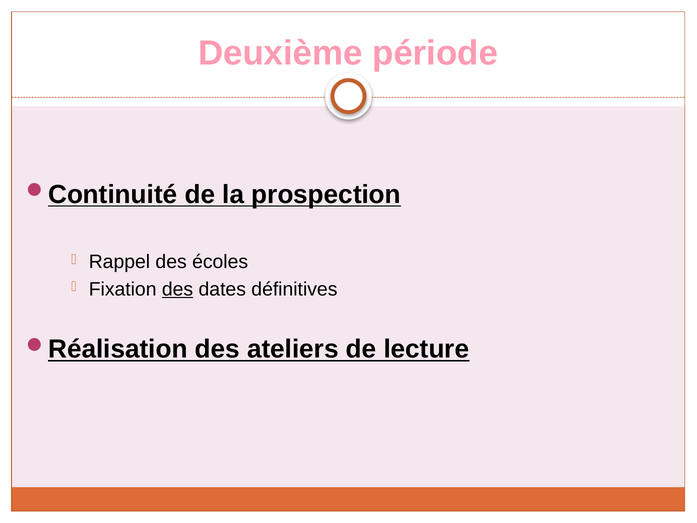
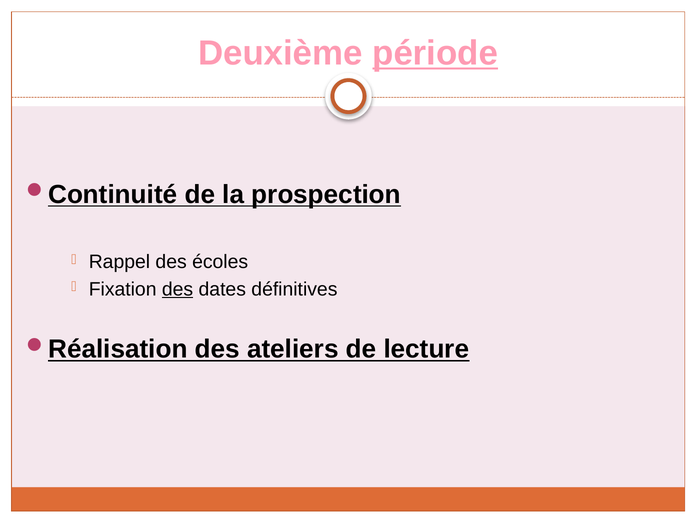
période underline: none -> present (435, 53)
